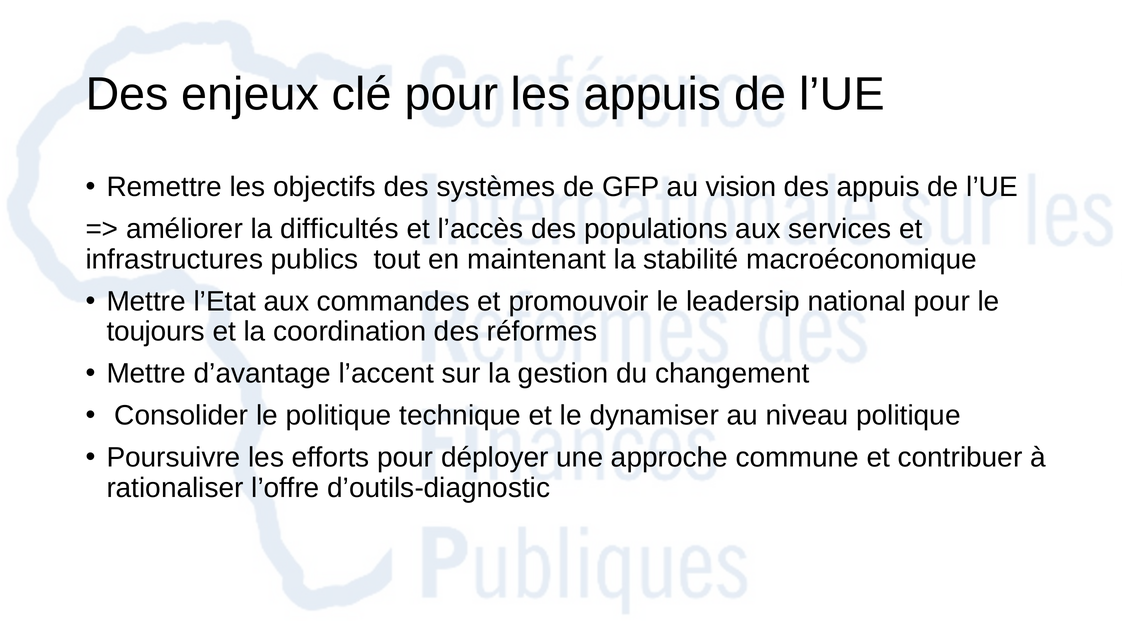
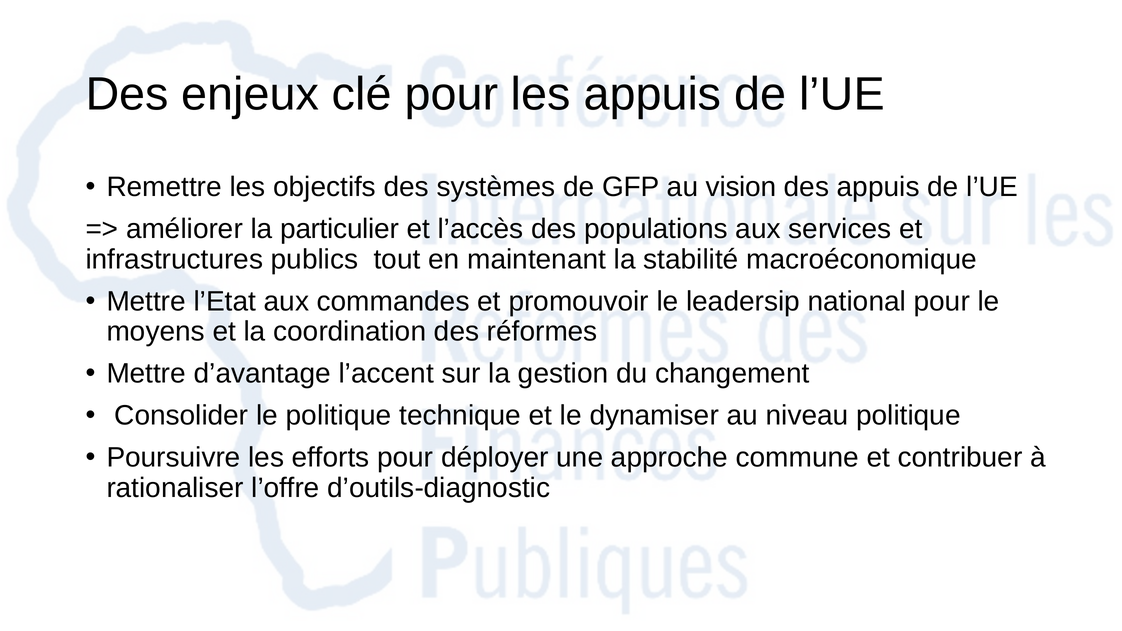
difficultés: difficultés -> particulier (340, 229)
toujours: toujours -> moyens (156, 332)
